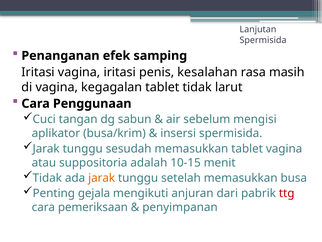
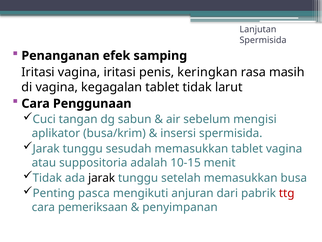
kesalahan: kesalahan -> keringkan (208, 72)
jarak colour: orange -> black (102, 178)
gejala: gejala -> pasca (94, 193)
